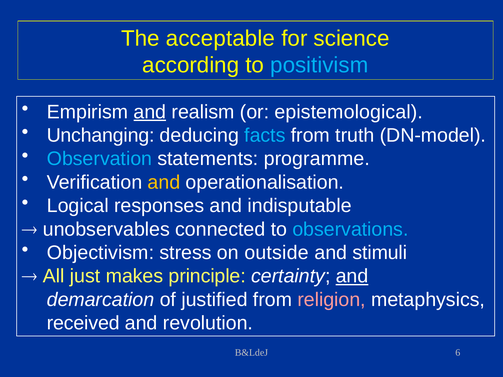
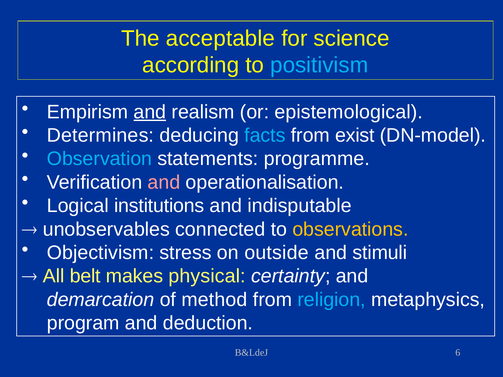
Unchanging: Unchanging -> Determines (100, 135)
truth: truth -> exist (355, 135)
and colour: yellow -> pink (164, 182)
responses: responses -> institutions (159, 206)
observations colour: light blue -> yellow (350, 229)
just: just -> belt (85, 276)
principle: principle -> physical (207, 276)
and underline: present -> none (352, 276)
justified: justified -> method (214, 300)
religion colour: pink -> light blue (332, 300)
received: received -> program (83, 323)
revolution: revolution -> deduction (208, 323)
